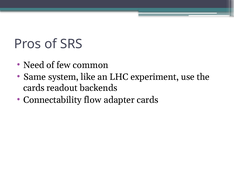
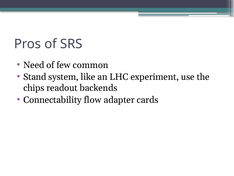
Same: Same -> Stand (35, 77)
cards: cards -> chips (34, 88)
